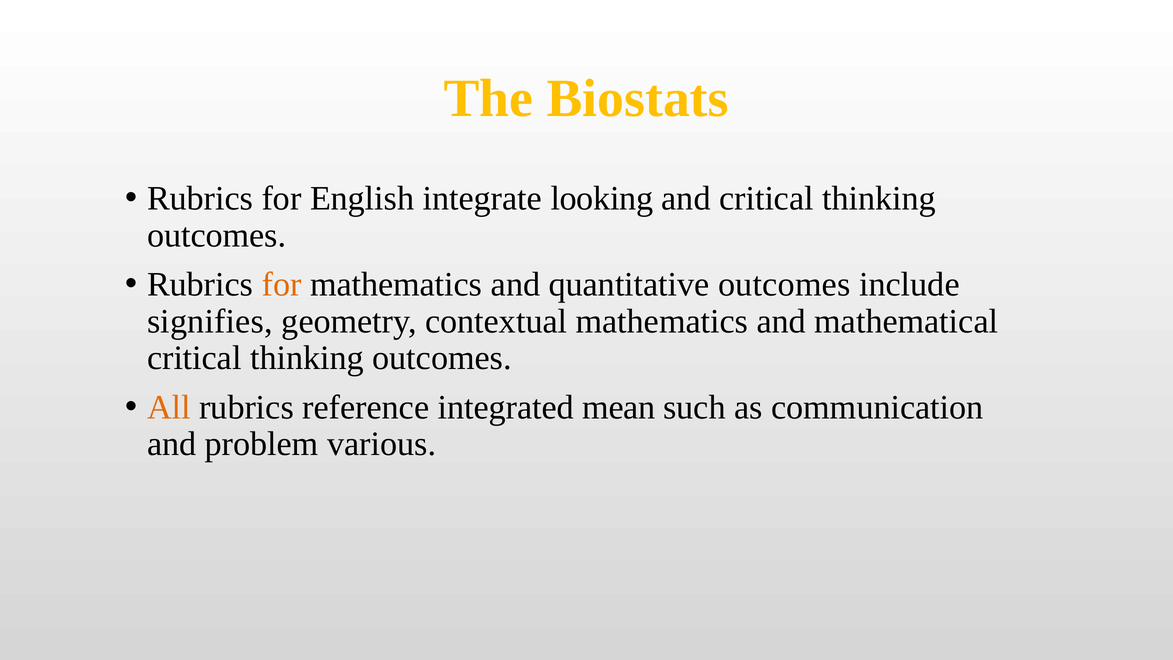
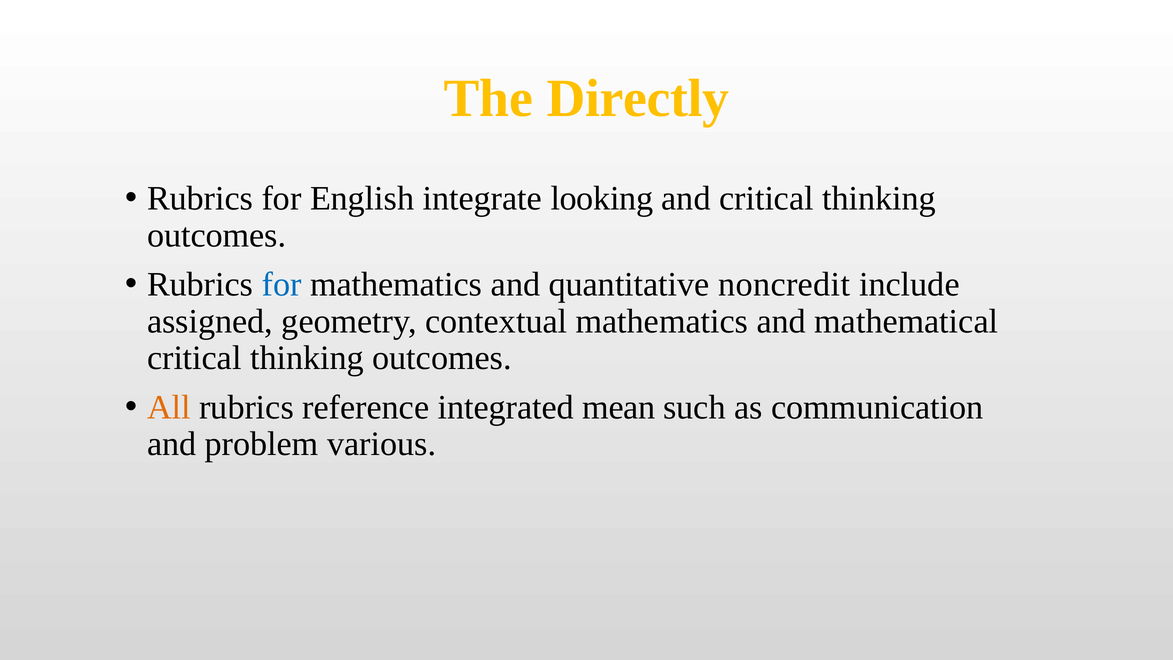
Biostats: Biostats -> Directly (638, 99)
for colour: orange -> blue (282, 284)
quantitative outcomes: outcomes -> noncredit (784, 284)
signifies: signifies -> assigned (210, 321)
